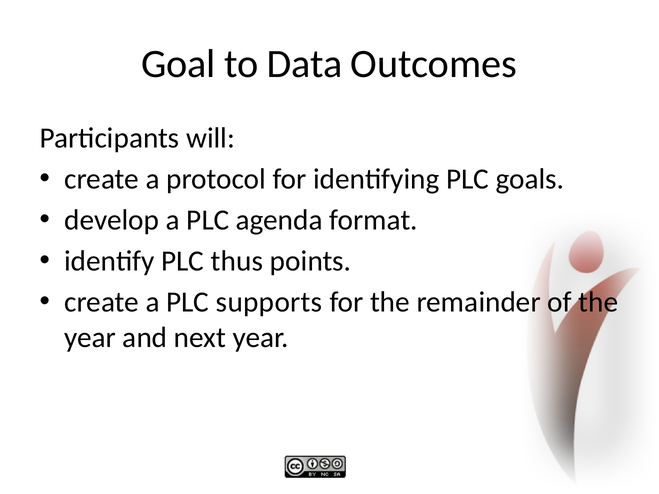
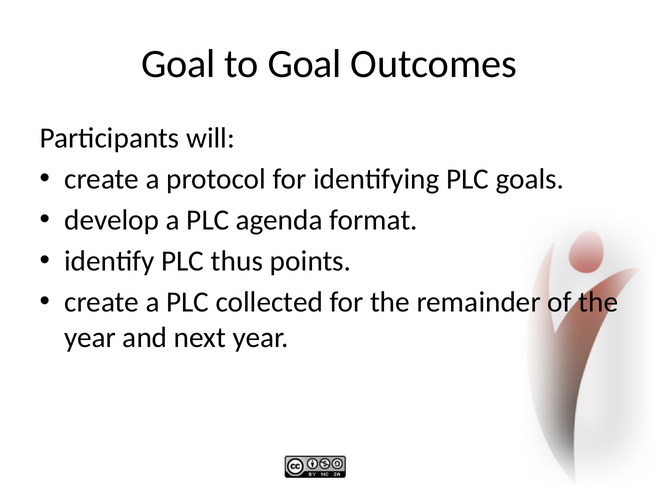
to Data: Data -> Goal (305, 64)
supports: supports -> collected (269, 302)
